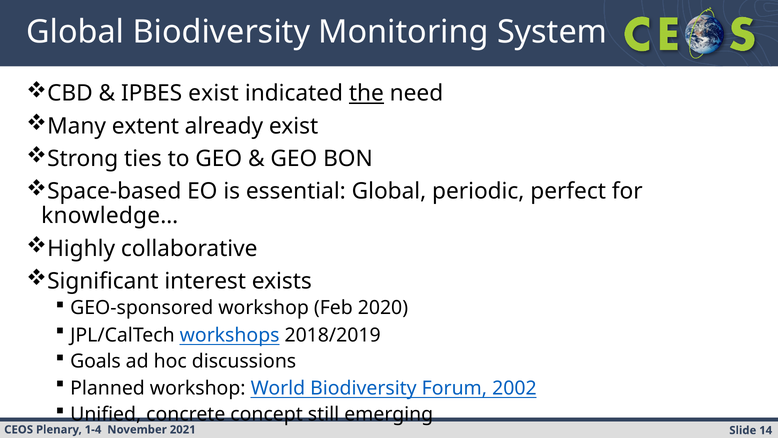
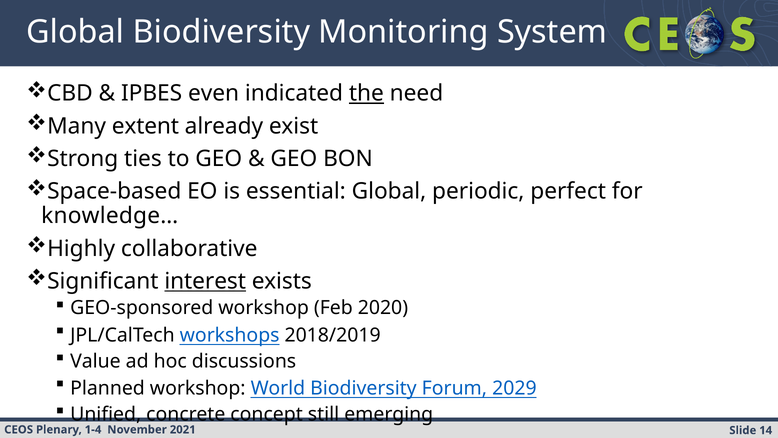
IPBES exist: exist -> even (214, 93)
interest underline: none -> present (205, 281)
Goals: Goals -> Value (95, 361)
2002: 2002 -> 2029 (514, 388)
